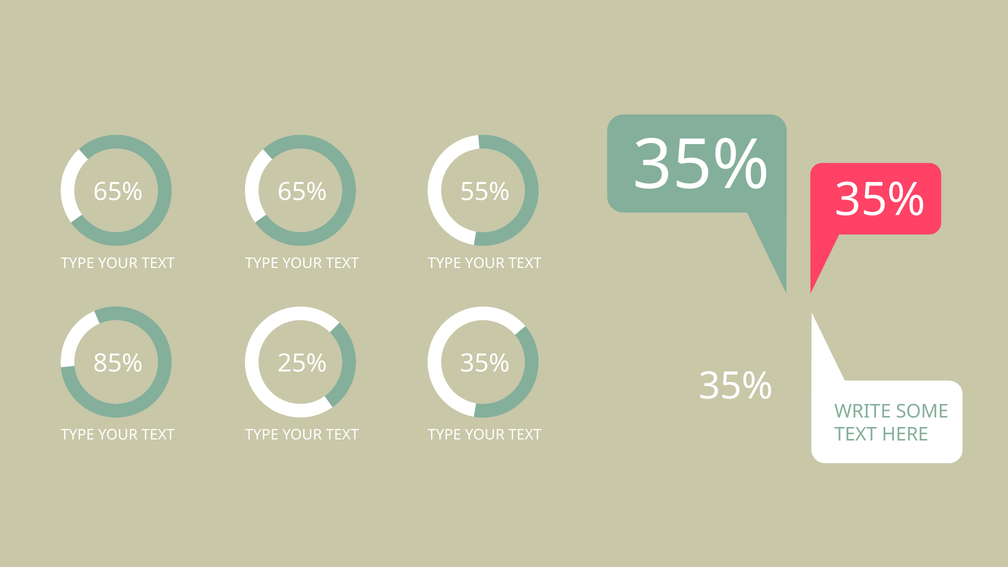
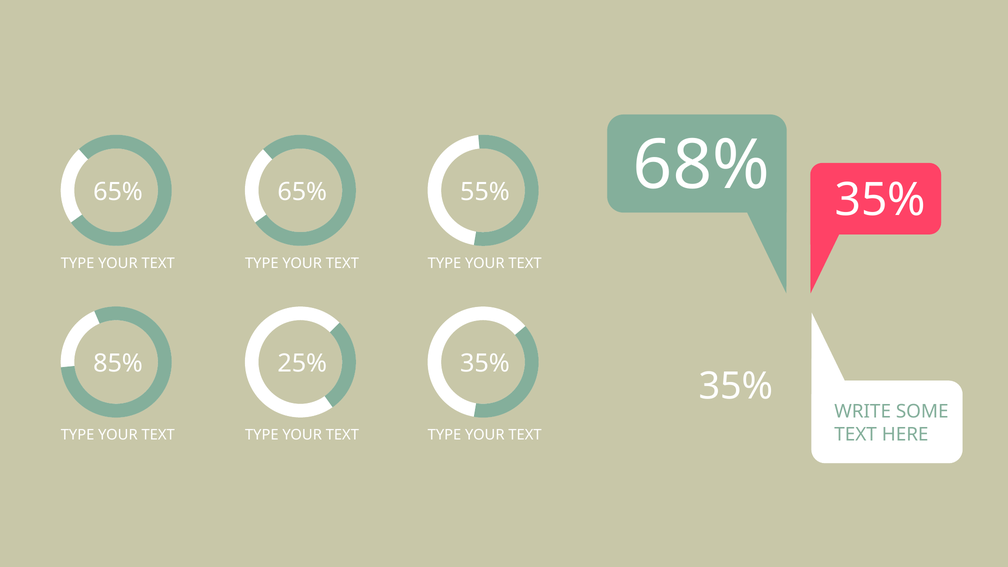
35%: 35% -> 68% (701, 166)
